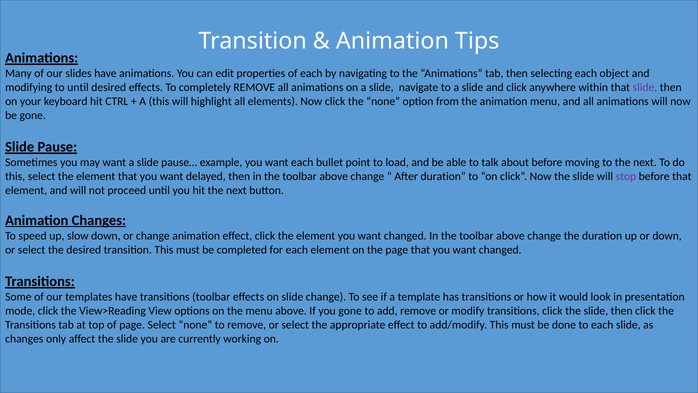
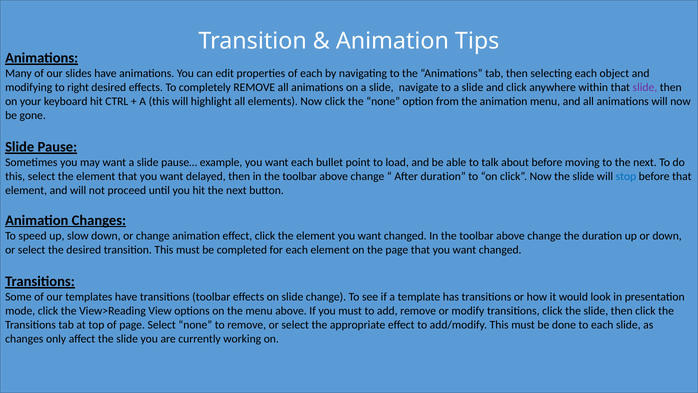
to until: until -> right (78, 87)
stop colour: purple -> blue (626, 176)
you gone: gone -> must (350, 311)
